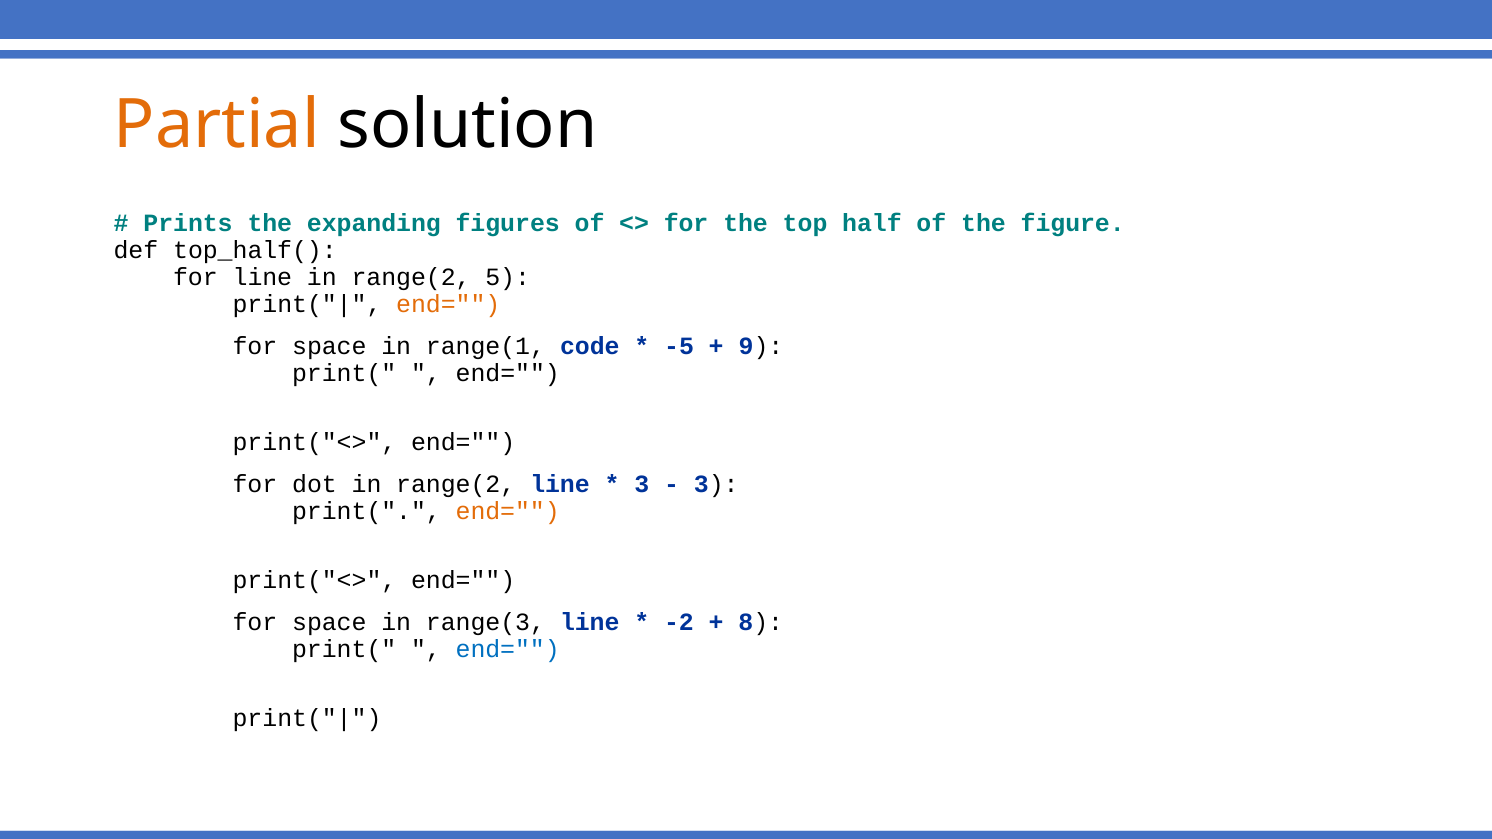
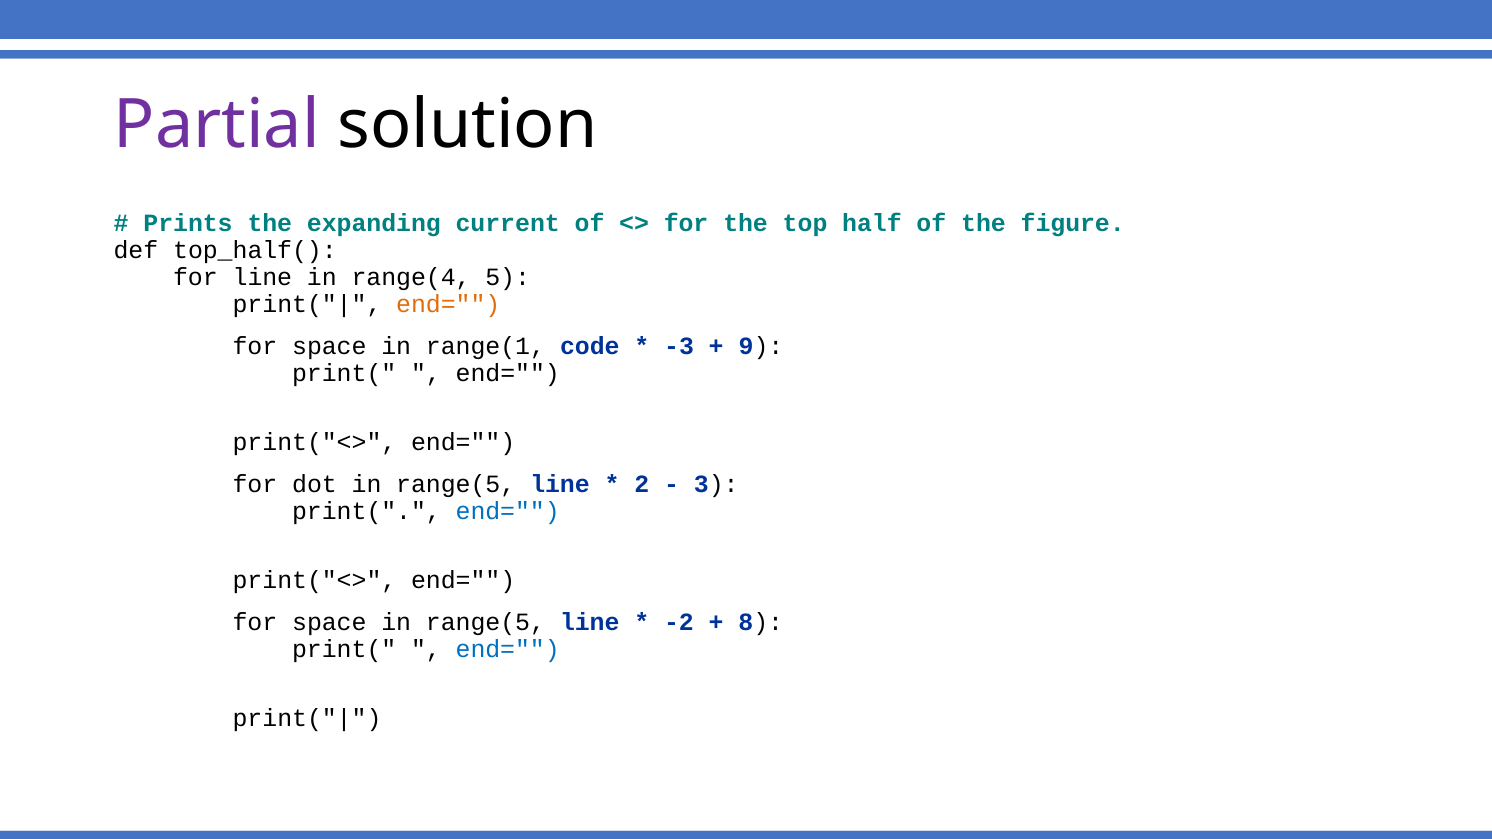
Partial colour: orange -> purple (217, 125)
figures: figures -> current (508, 224)
line in range(2: range(2 -> range(4 (411, 278)
-5: -5 -> -3 (679, 347)
dot in range(2: range(2 -> range(5 (456, 485)
3: 3 -> 2 (642, 485)
end= colour: orange -> blue (508, 512)
space in range(3: range(3 -> range(5 (485, 623)
